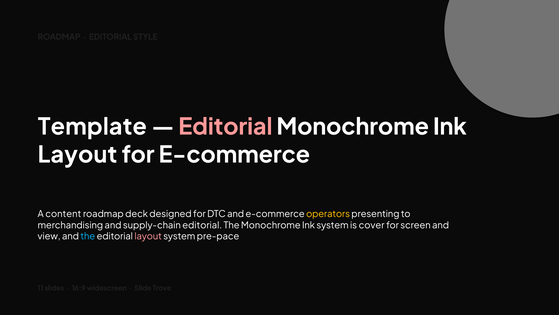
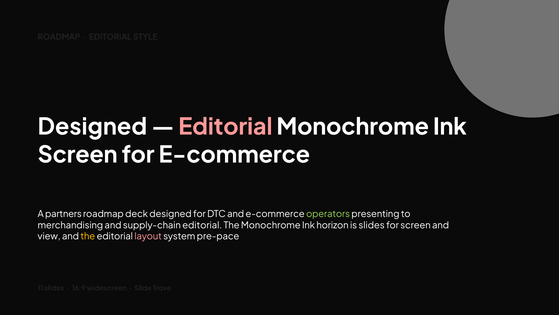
Template: Template -> Designed (92, 127)
Layout: Layout -> Screen (78, 155)
content: content -> partners (63, 214)
operators colour: yellow -> light green (328, 214)
Ink system: system -> horizon (333, 225)
is cover: cover -> slides (372, 225)
the colour: light blue -> yellow (88, 236)
